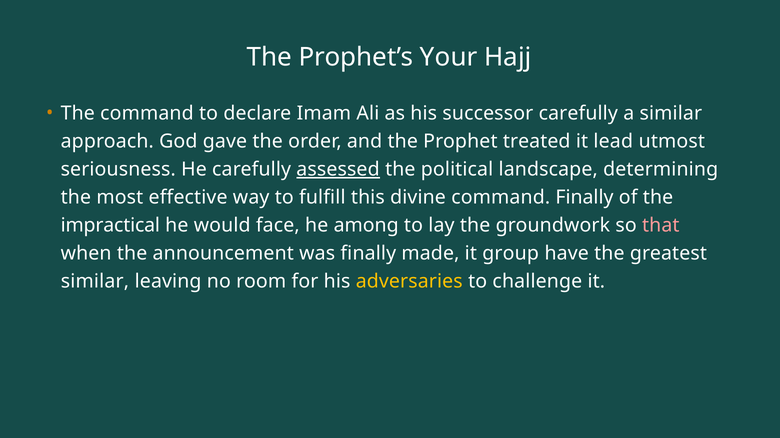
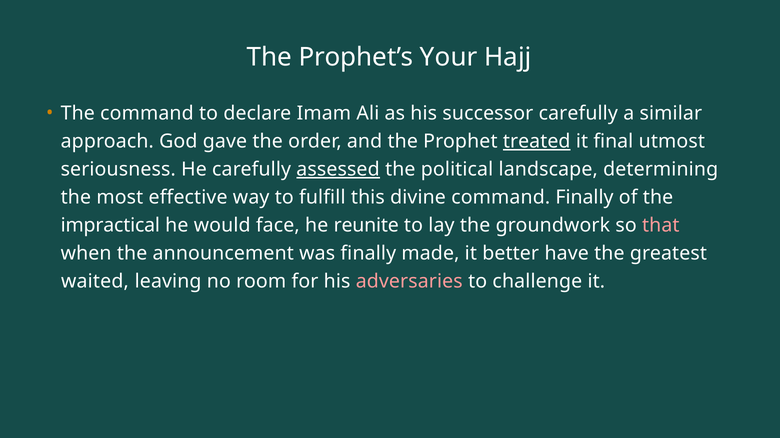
treated underline: none -> present (537, 142)
lead: lead -> final (613, 142)
among: among -> reunite (366, 226)
group: group -> better (511, 254)
similar: similar -> waited (95, 282)
adversaries colour: yellow -> pink (409, 282)
